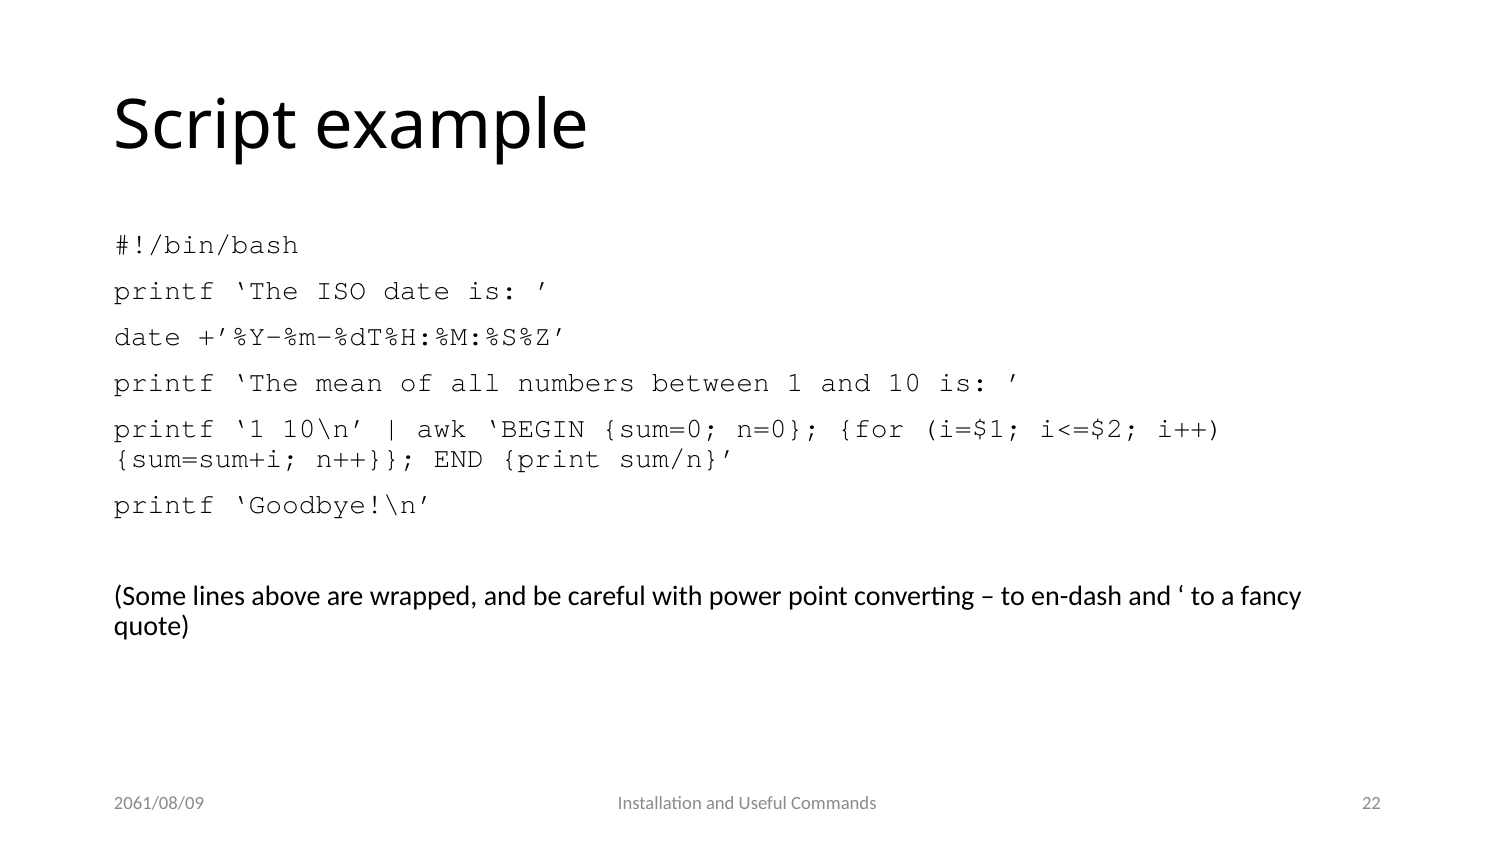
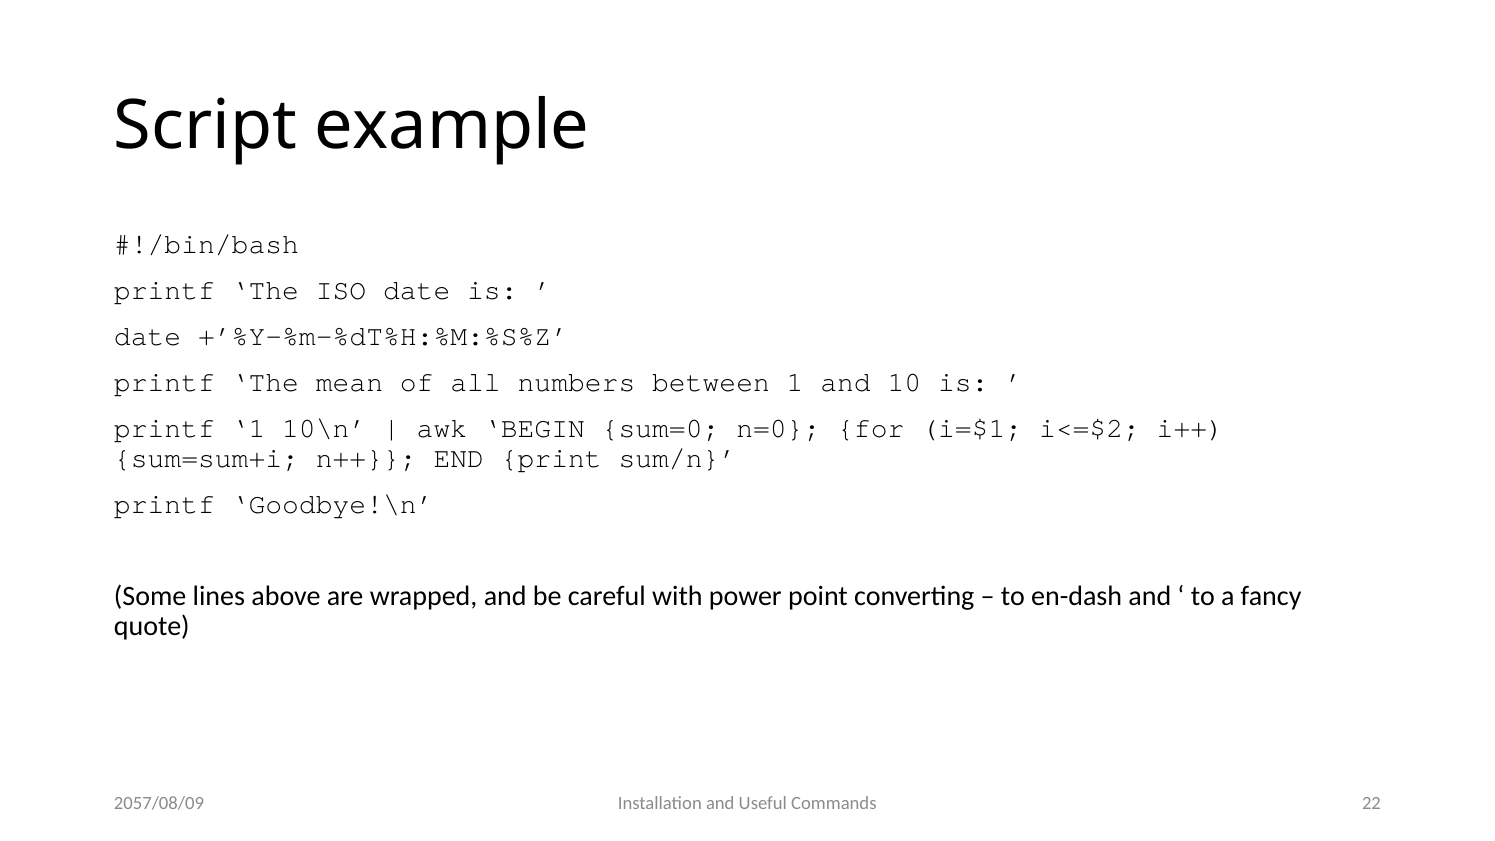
2061/08/09: 2061/08/09 -> 2057/08/09 (159, 803)
